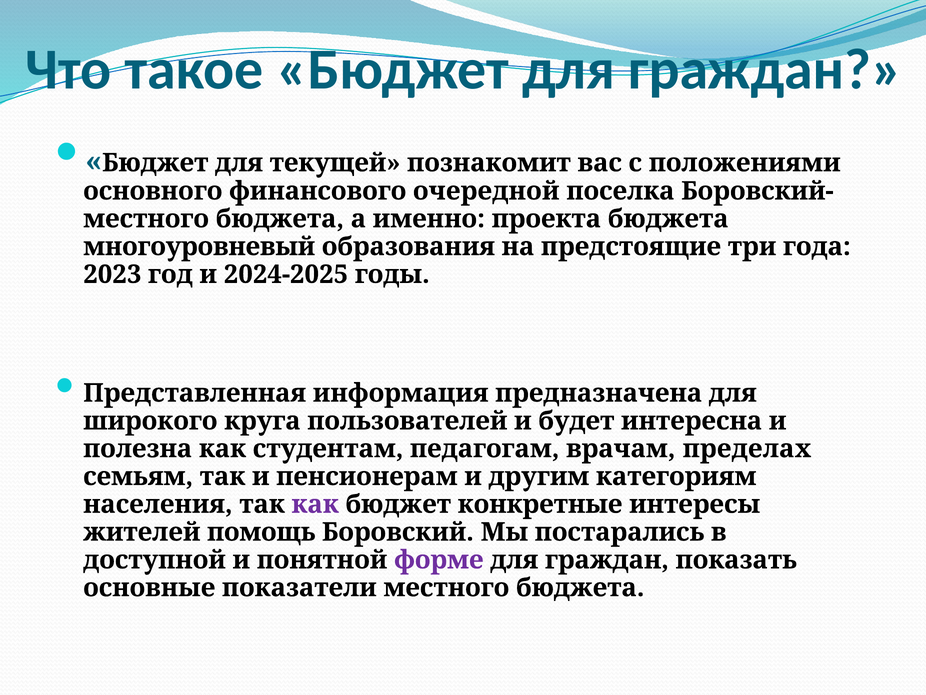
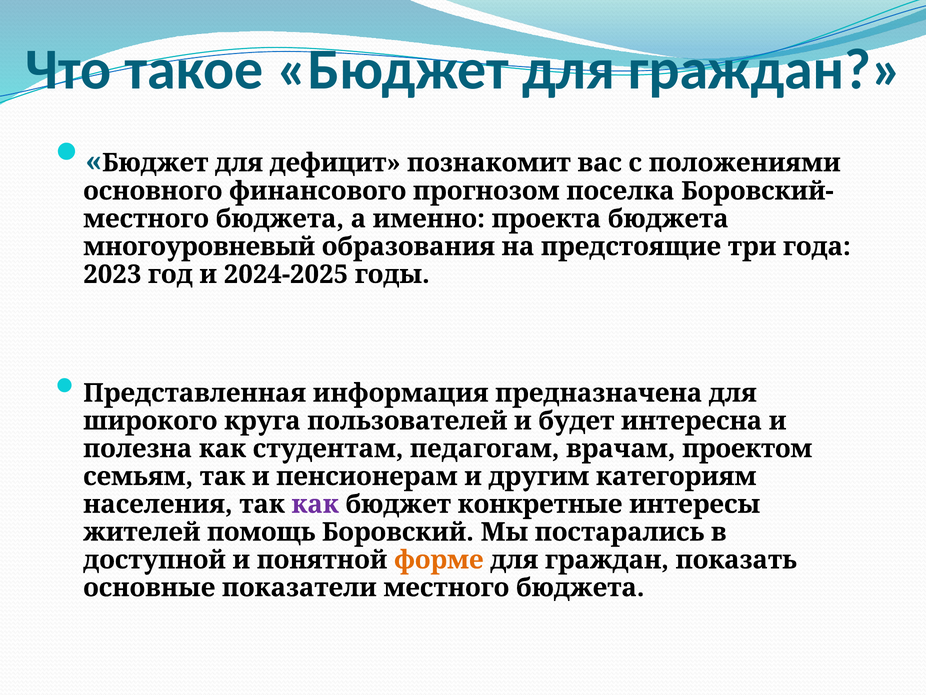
текущей: текущей -> дефицит (335, 163)
очередной: очередной -> прогнозом (486, 191)
пределах: пределах -> проектом (747, 448)
форме colour: purple -> orange (439, 560)
